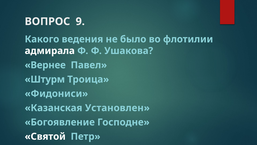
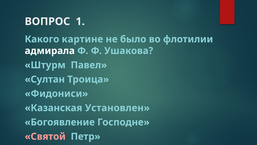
9: 9 -> 1 (80, 21)
ведения: ведения -> картине (82, 39)
Вернее: Вернее -> Штурм (45, 65)
Штурм: Штурм -> Султан (45, 79)
Святой colour: white -> pink (45, 136)
